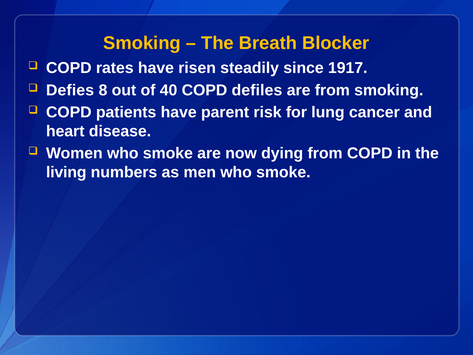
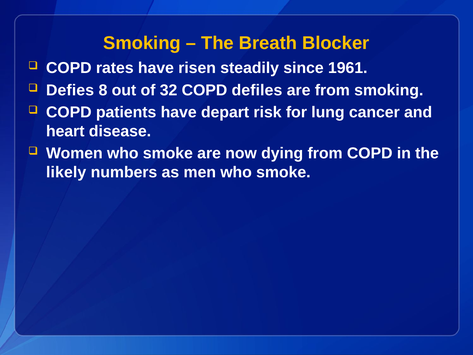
1917: 1917 -> 1961 (348, 68)
40: 40 -> 32 (169, 90)
parent: parent -> depart (225, 112)
living: living -> likely (66, 172)
